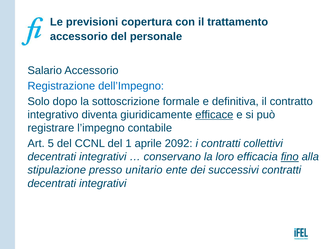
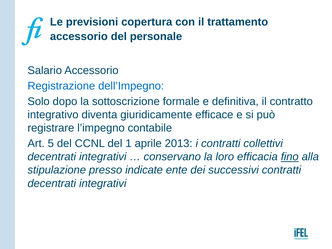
efficace underline: present -> none (214, 115)
2092: 2092 -> 2013 (179, 144)
unitario: unitario -> indicate (144, 170)
